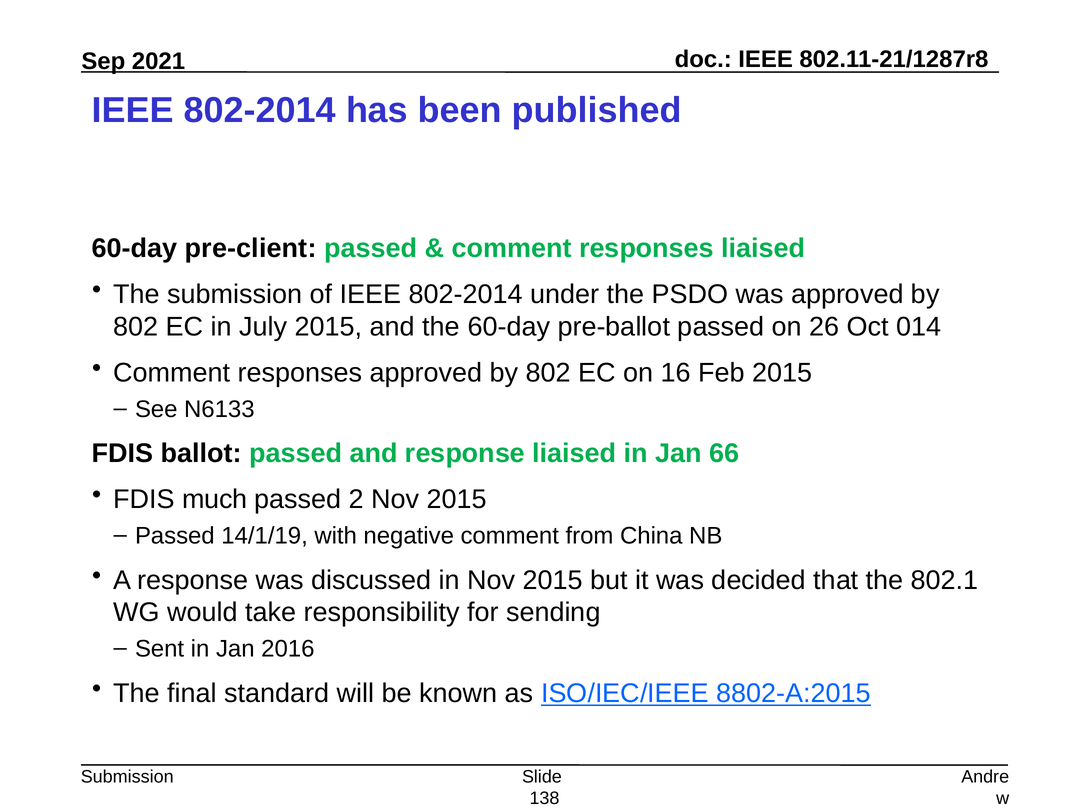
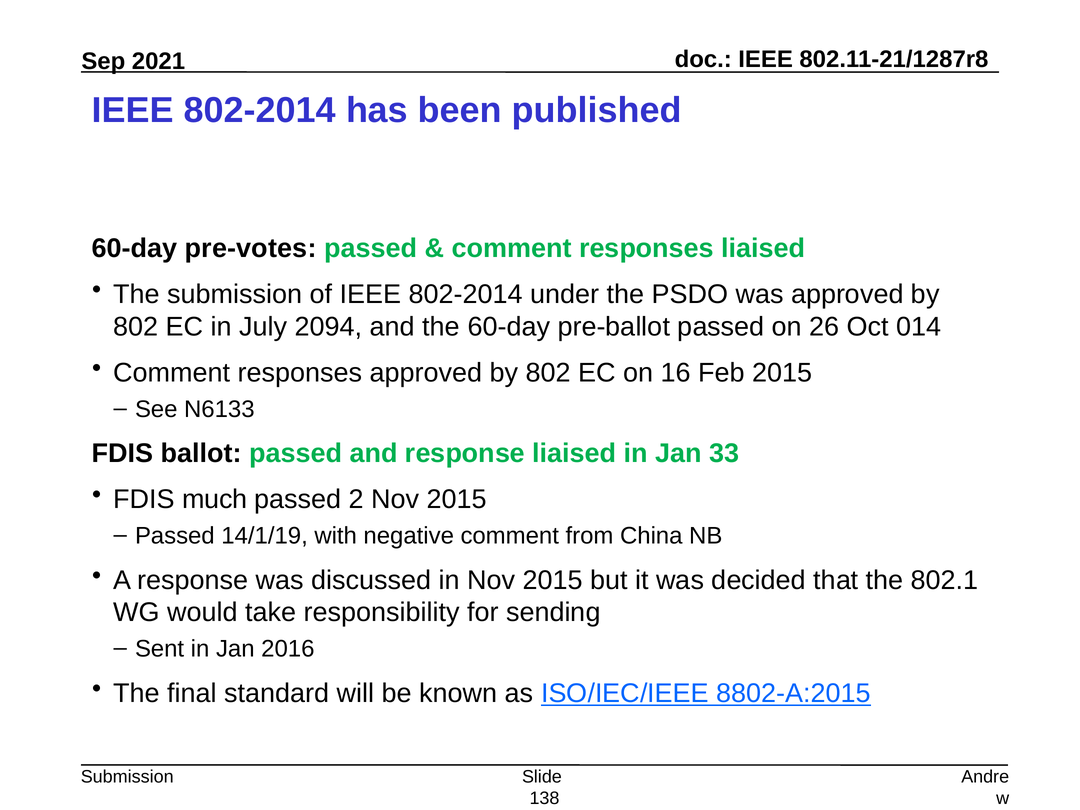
pre-client: pre-client -> pre-votes (251, 249)
July 2015: 2015 -> 2094 (328, 327)
66: 66 -> 33 (724, 453)
